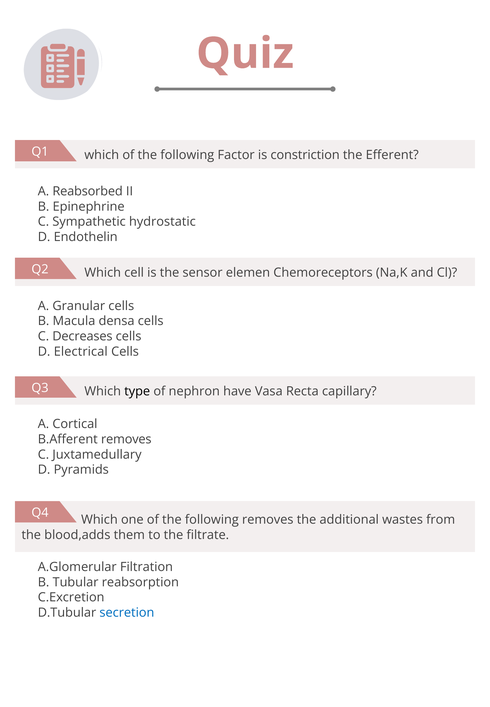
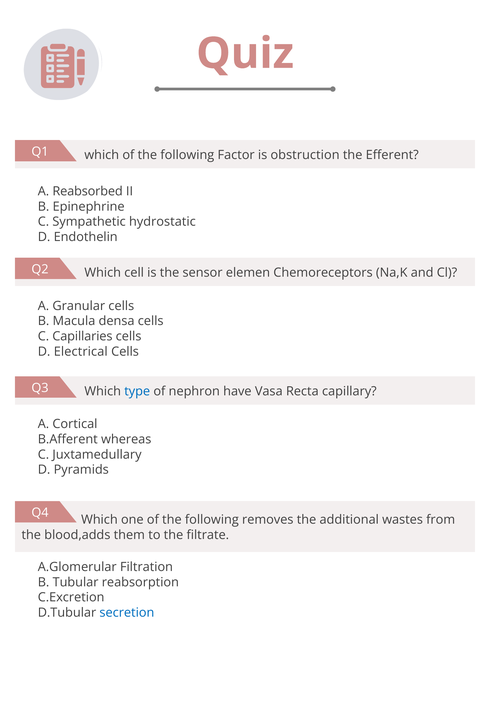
constriction: constriction -> obstruction (305, 155)
Decreases: Decreases -> Capillaries (82, 337)
type colour: black -> blue (137, 392)
B.Afferent removes: removes -> whereas (126, 440)
